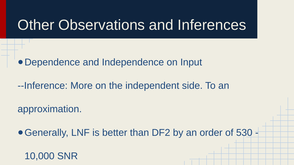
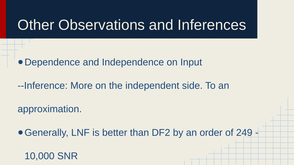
530: 530 -> 249 (244, 133)
